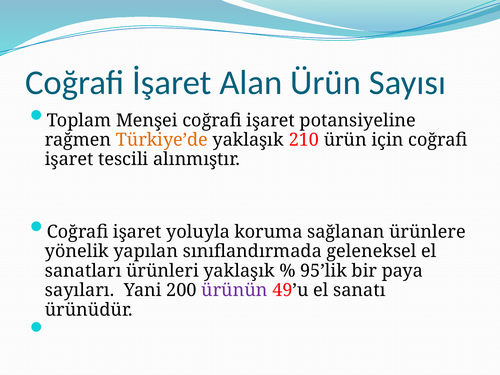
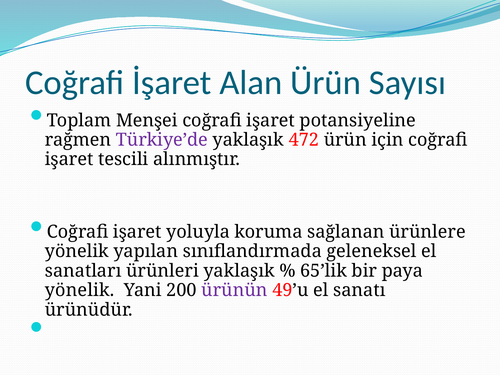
Türkiye’de colour: orange -> purple (162, 140)
210: 210 -> 472 (304, 140)
95’lik: 95’lik -> 65’lik (324, 271)
sayıları: sayıları -> yönelik (80, 290)
